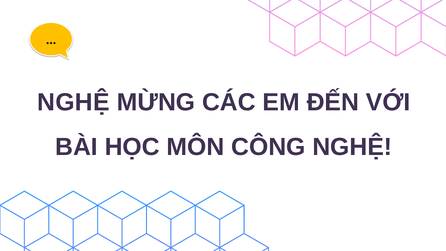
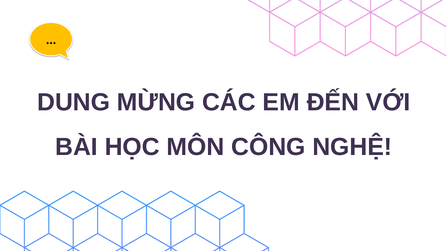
NGHỆ: NGHỆ -> DUNG (74, 102)
